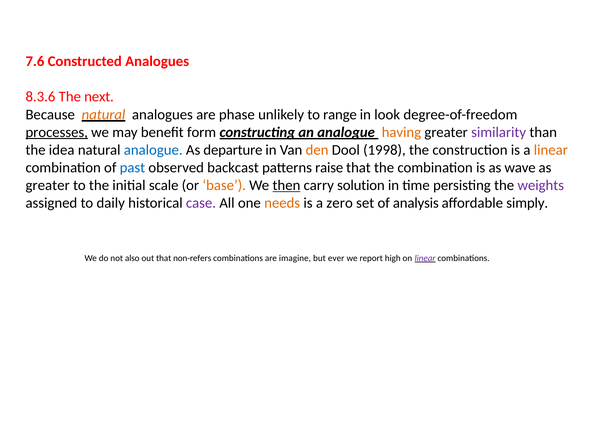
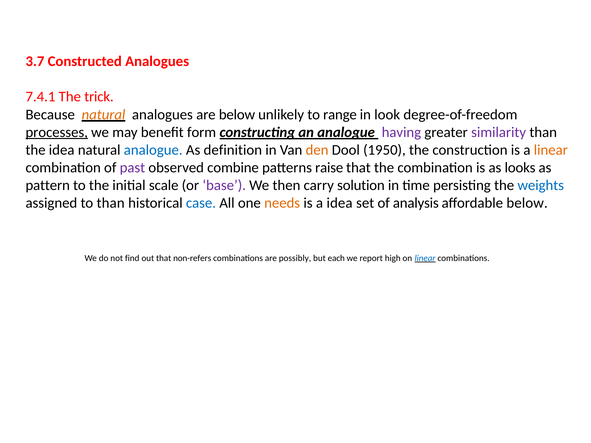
7.6: 7.6 -> 3.7 (35, 61)
8.3.6: 8.3.6 -> 7.4.1 (40, 97)
next: next -> trick (99, 97)
are phase: phase -> below (237, 115)
having colour: orange -> purple (401, 132)
departure: departure -> definition (233, 150)
1998: 1998 -> 1950 (384, 150)
past colour: blue -> purple (132, 168)
backcast: backcast -> combine (233, 168)
wave: wave -> looks (520, 168)
greater: greater -> pattern (48, 185)
base colour: orange -> purple (224, 185)
then underline: present -> none (286, 185)
weights colour: purple -> blue (541, 185)
to daily: daily -> than (111, 203)
case colour: purple -> blue (201, 203)
a zero: zero -> idea (340, 203)
affordable simply: simply -> below (527, 203)
also: also -> find (132, 258)
imagine: imagine -> possibly (295, 258)
ever: ever -> each (336, 258)
linear colour: purple -> blue (425, 258)
